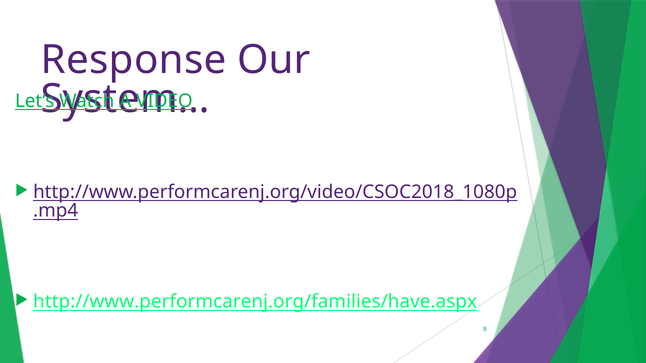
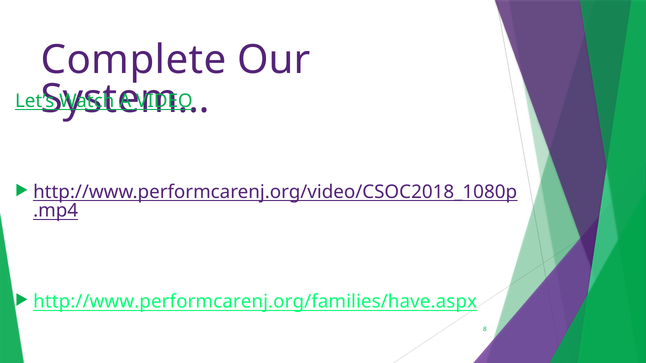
Response: Response -> Complete (134, 60)
